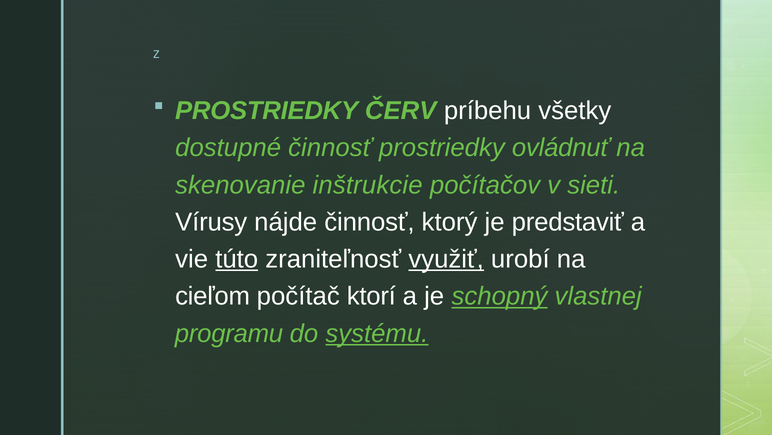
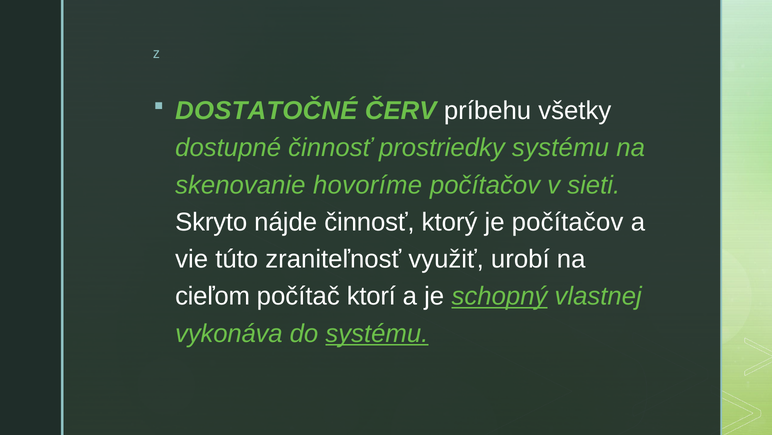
PROSTRIEDKY: PROSTRIEDKY -> DOSTATOČNÉ (266, 110)
prostriedky ovládnuť: ovládnuť -> systému (561, 148)
inštrukcie: inštrukcie -> hovoríme (368, 185)
Vírusy: Vírusy -> Skryto (211, 222)
je predstaviť: predstaviť -> počítačov (568, 222)
túto underline: present -> none (237, 259)
využiť underline: present -> none (446, 259)
programu: programu -> vykonáva (229, 333)
